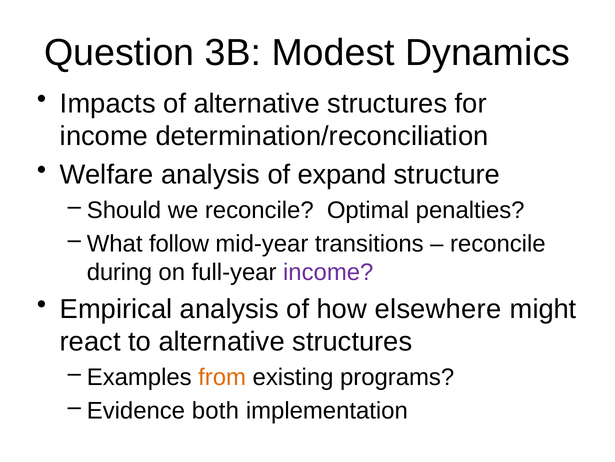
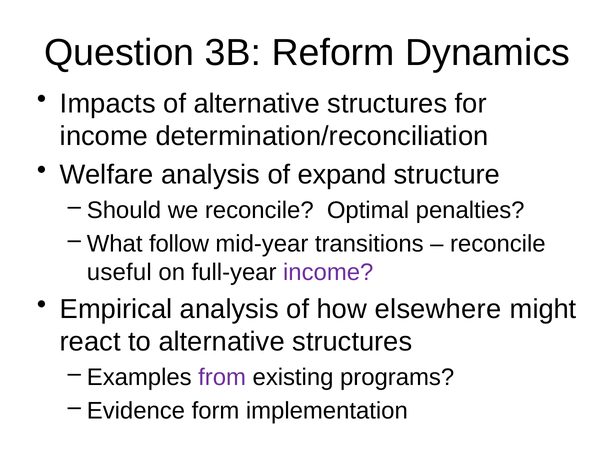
Modest: Modest -> Reform (333, 53)
during: during -> useful (119, 272)
from colour: orange -> purple (222, 377)
both: both -> form (216, 410)
